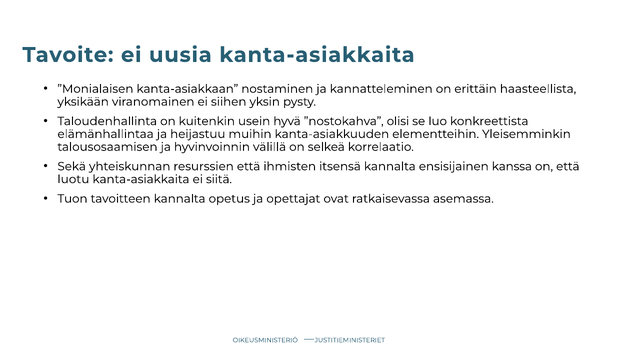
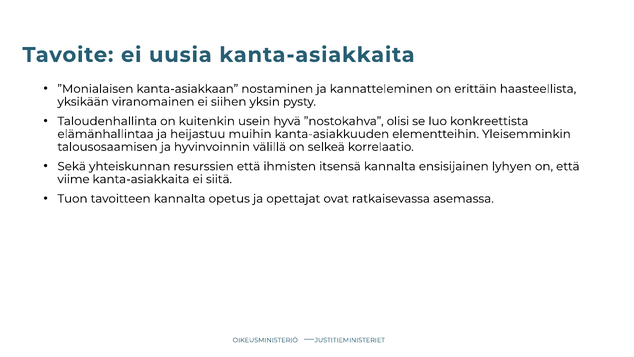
kanssa: kanssa -> lyhyen (512, 166)
luotu: luotu -> viime (73, 179)
